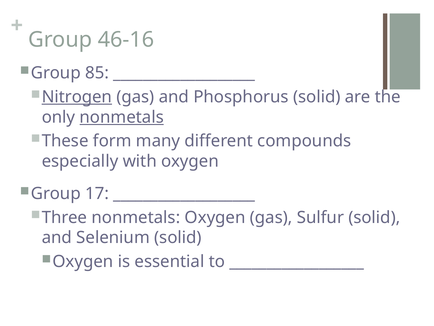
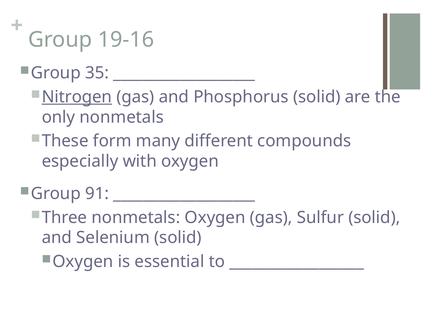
46-16: 46-16 -> 19-16 (126, 40)
85: 85 -> 35 (97, 73)
nonmetals underline: present -> none (122, 117)
17: 17 -> 91 (97, 193)
